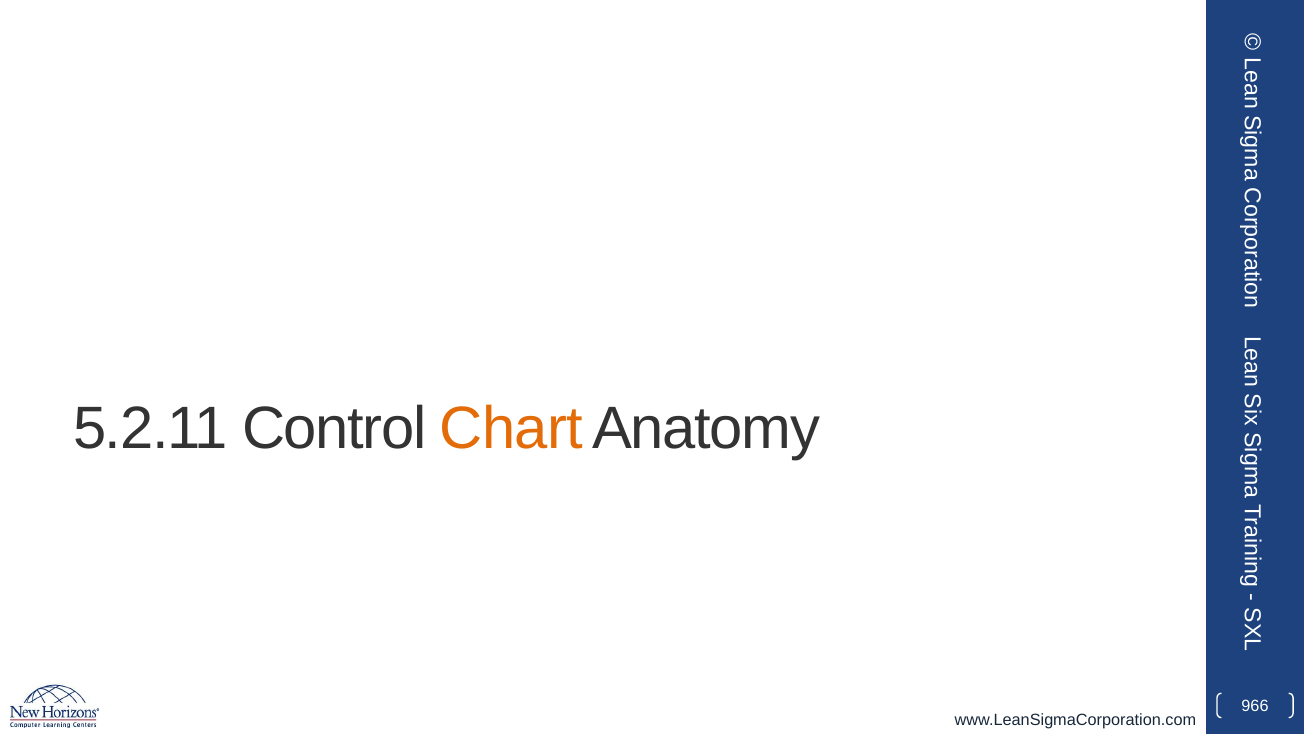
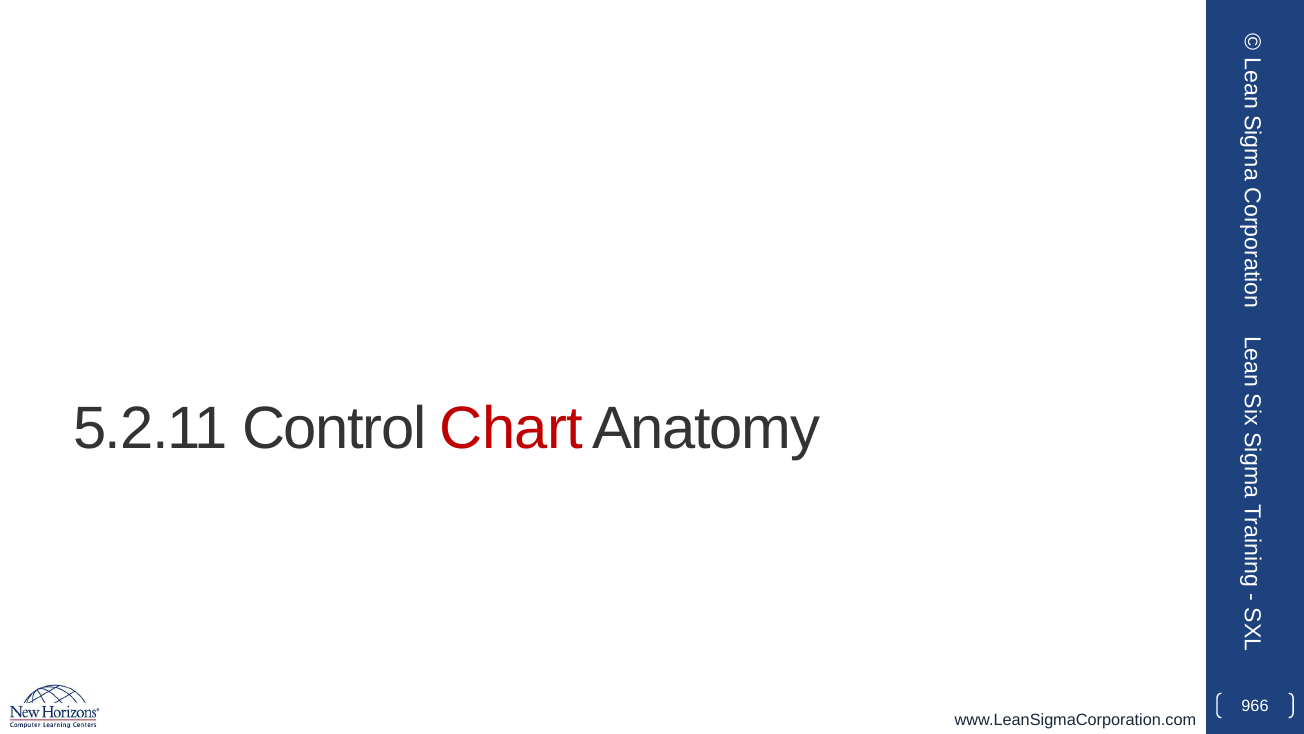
Chart colour: orange -> red (511, 428)
